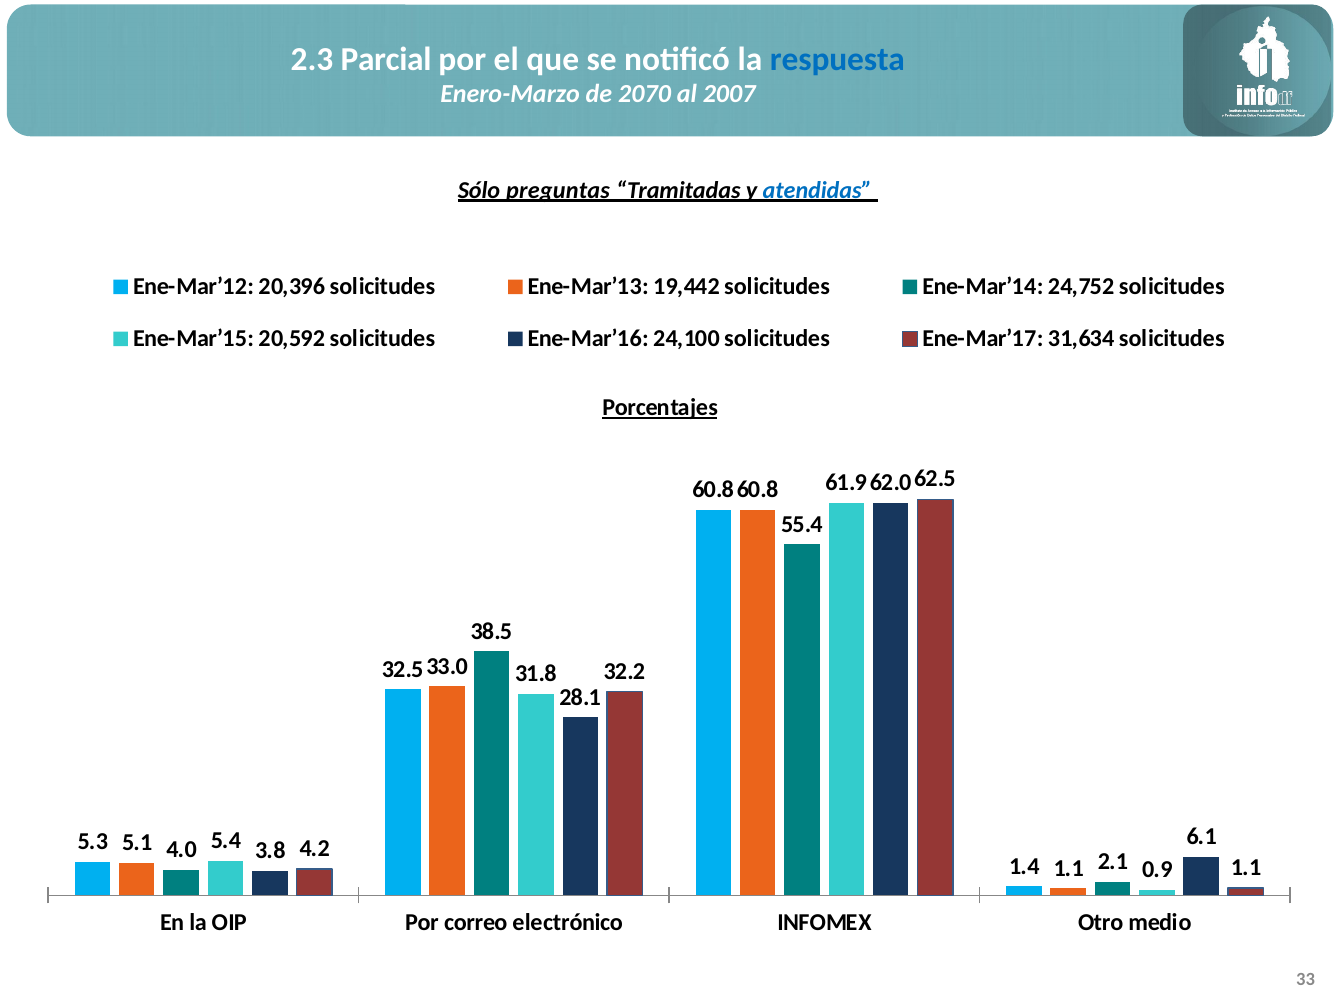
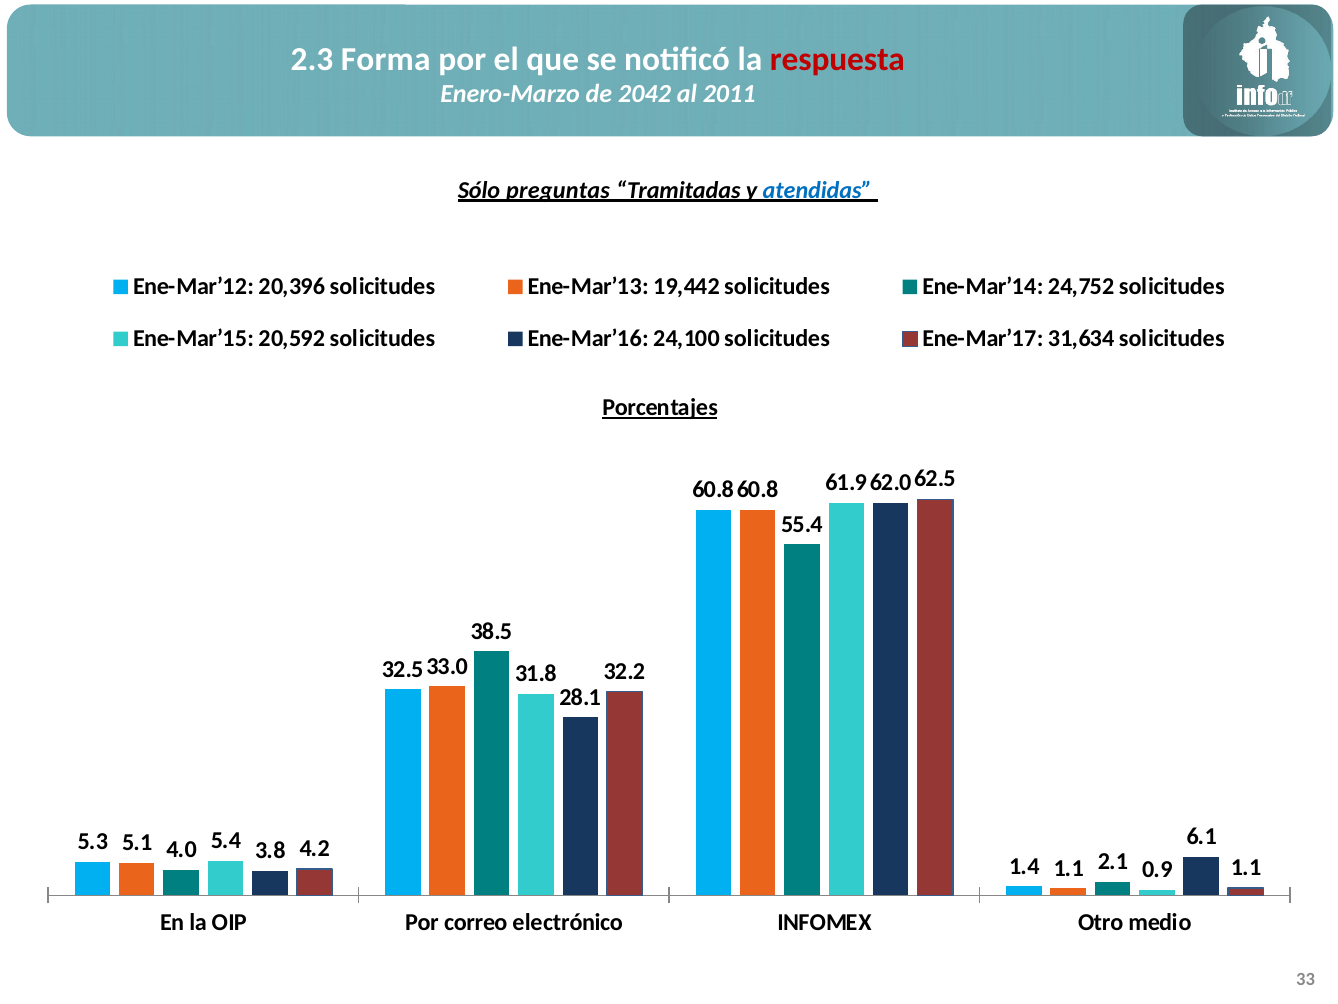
Parcial: Parcial -> Forma (386, 59)
respuesta colour: blue -> red (837, 59)
2070: 2070 -> 2042 (645, 94)
2007: 2007 -> 2011 (729, 94)
